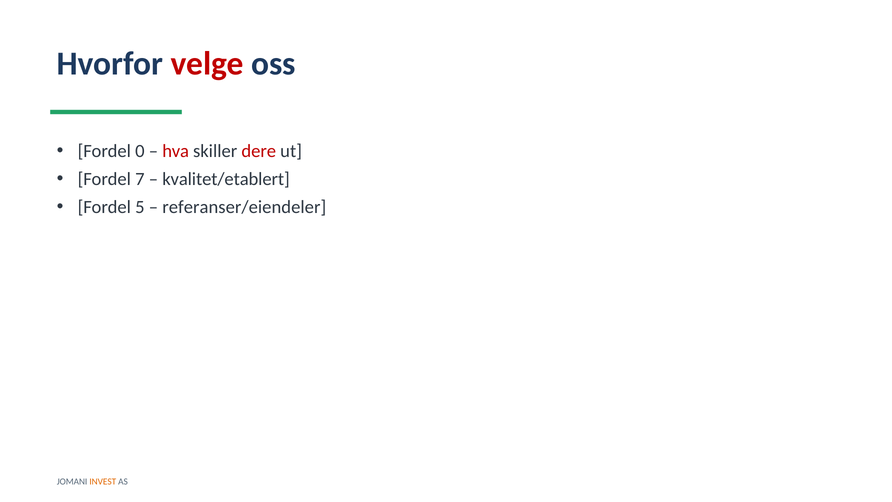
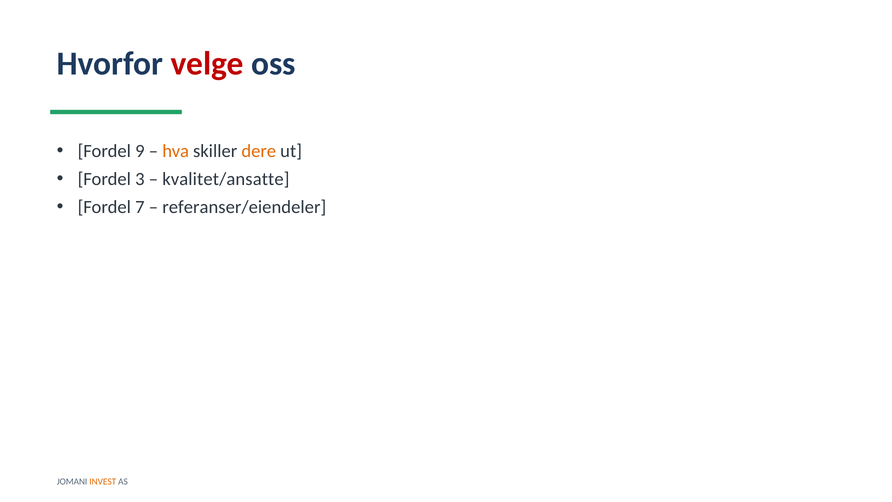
0: 0 -> 9 (140, 151)
hva colour: red -> orange (176, 151)
dere colour: red -> orange (259, 151)
7: 7 -> 3 (140, 179)
kvalitet/etablert: kvalitet/etablert -> kvalitet/ansatte (226, 179)
5: 5 -> 7 (140, 207)
